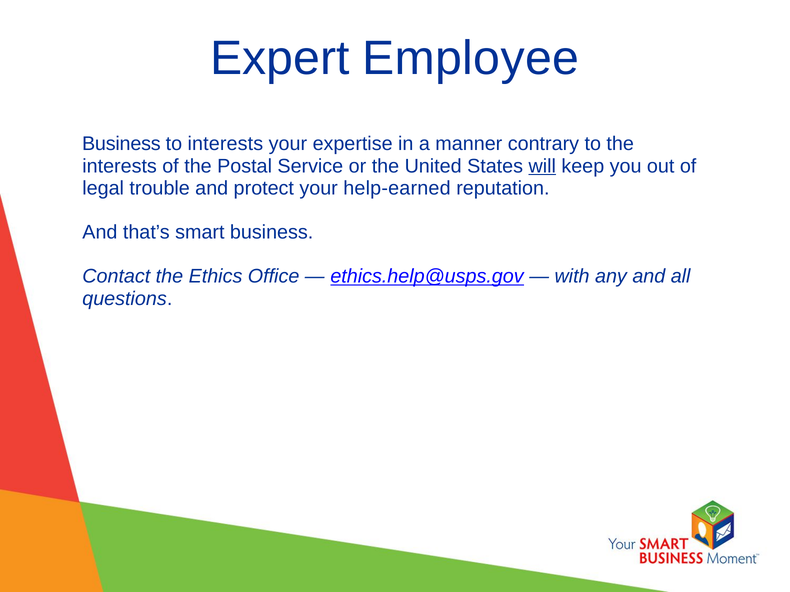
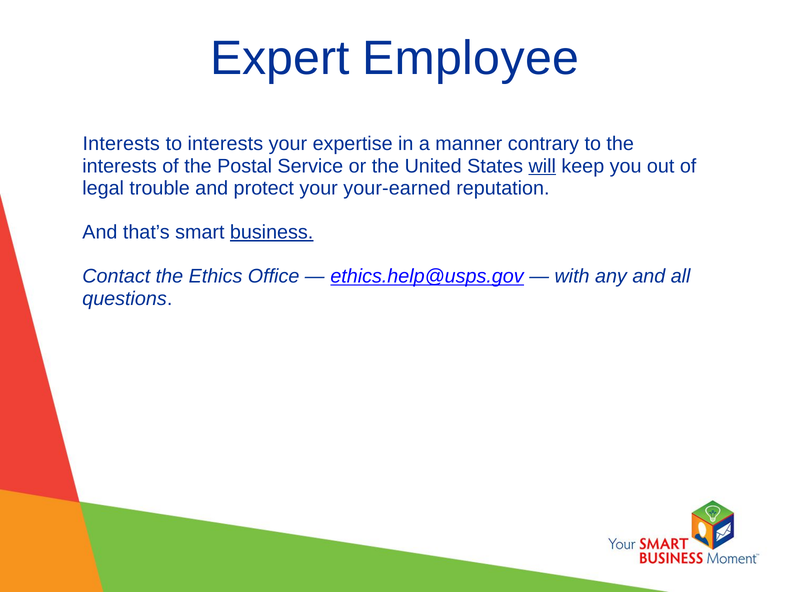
Business: Business -> Interests (121, 144)
help-earned: help-earned -> your-earned (397, 188)
business underline: none -> present (272, 232)
